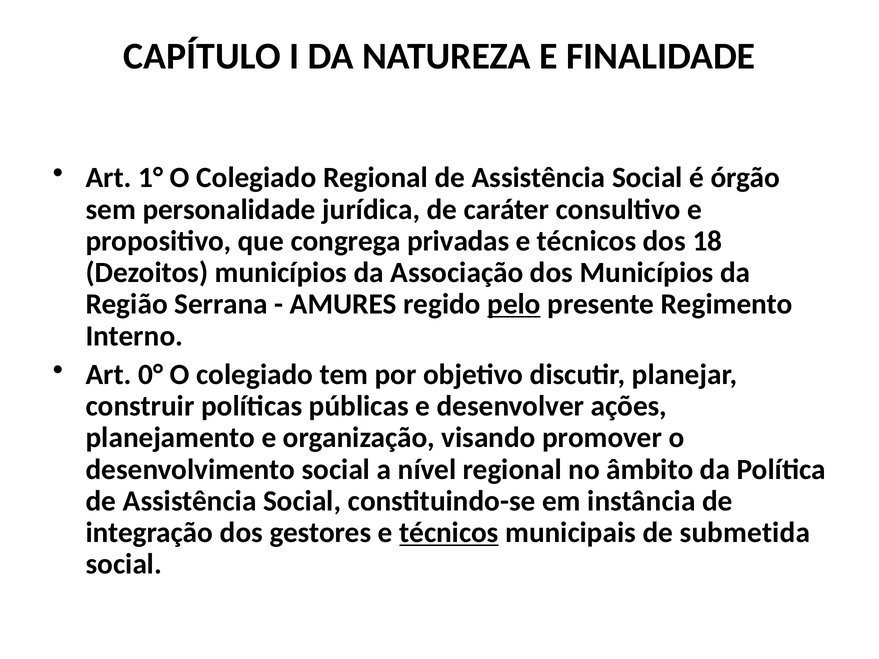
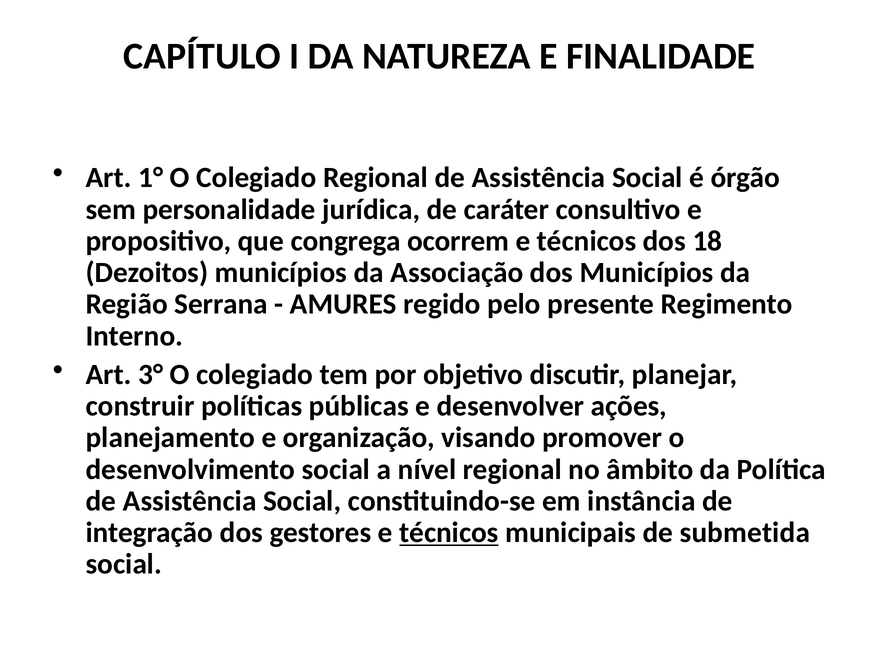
privadas: privadas -> ocorrem (458, 241)
pelo underline: present -> none (514, 304)
0°: 0° -> 3° (151, 375)
